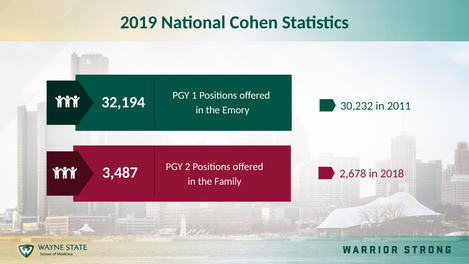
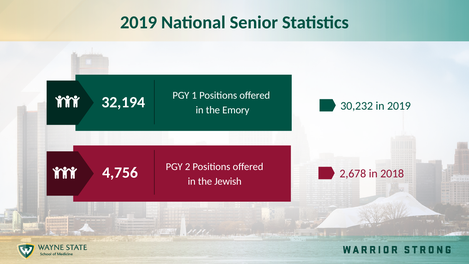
Cohen: Cohen -> Senior (254, 22)
in 2011: 2011 -> 2019 (399, 106)
3,487: 3,487 -> 4,756 (120, 173)
Family: Family -> Jewish (228, 181)
